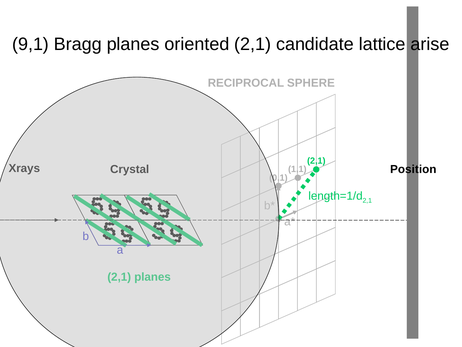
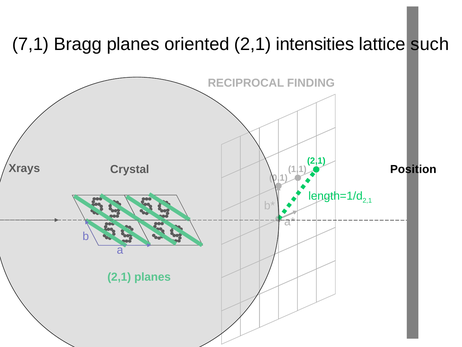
9,1: 9,1 -> 7,1 (31, 44)
candidate: candidate -> intensities (315, 44)
arise: arise -> such (430, 44)
SPHERE: SPHERE -> FINDING (311, 83)
